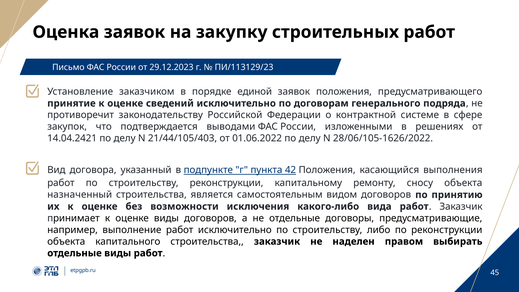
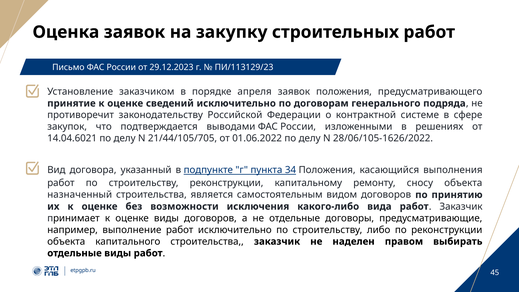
единой: единой -> апреля (255, 92)
14.04.2421: 14.04.2421 -> 14.04.6021 (72, 138)
21/44/105/403: 21/44/105/403 -> 21/44/105/705 (183, 138)
42: 42 -> 34 (290, 170)
